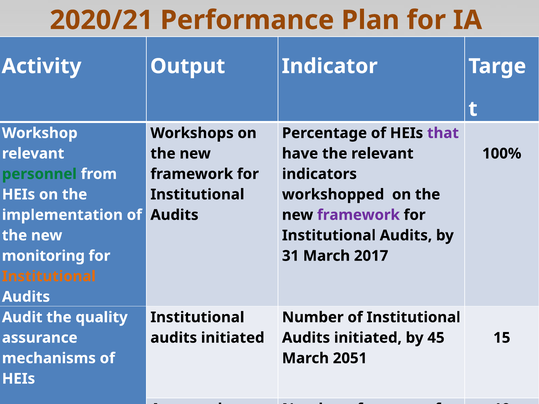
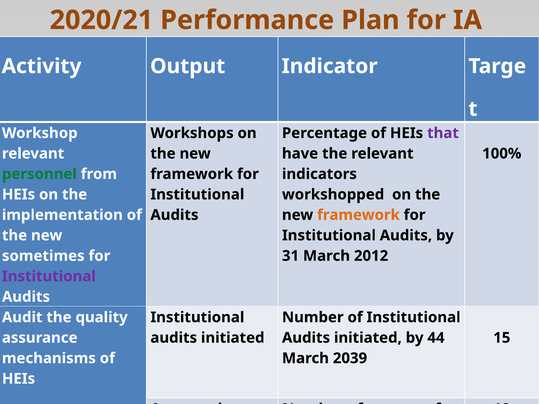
framework colour: purple -> orange (358, 215)
monitoring: monitoring -> sometimes (43, 256)
2017: 2017 -> 2012 (371, 256)
Institutional colour: orange -> purple (49, 277)
45: 45 -> 44 (436, 338)
2051: 2051 -> 2039 (350, 358)
